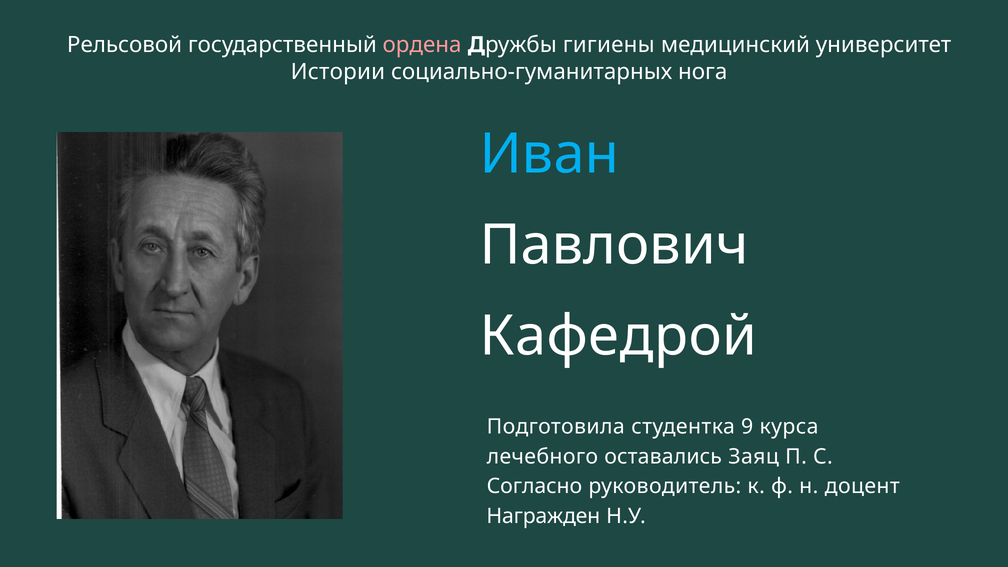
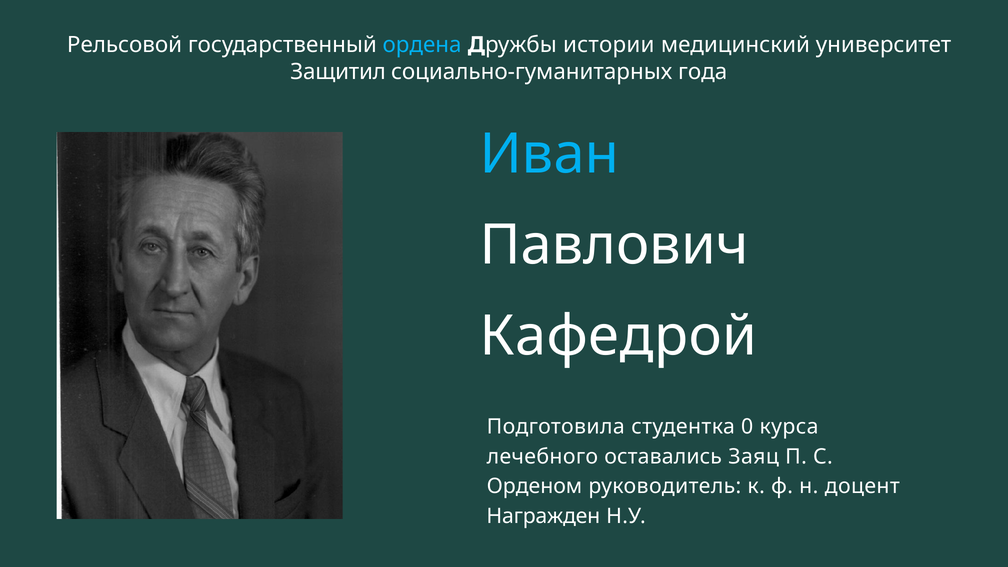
ордена colour: pink -> light blue (422, 45)
гигиены: гигиены -> истории (609, 45)
Истории: Истории -> Защитил (338, 72)
нога: нога -> года (703, 72)
9: 9 -> 0 (747, 427)
Согласно: Согласно -> Орденом (534, 486)
